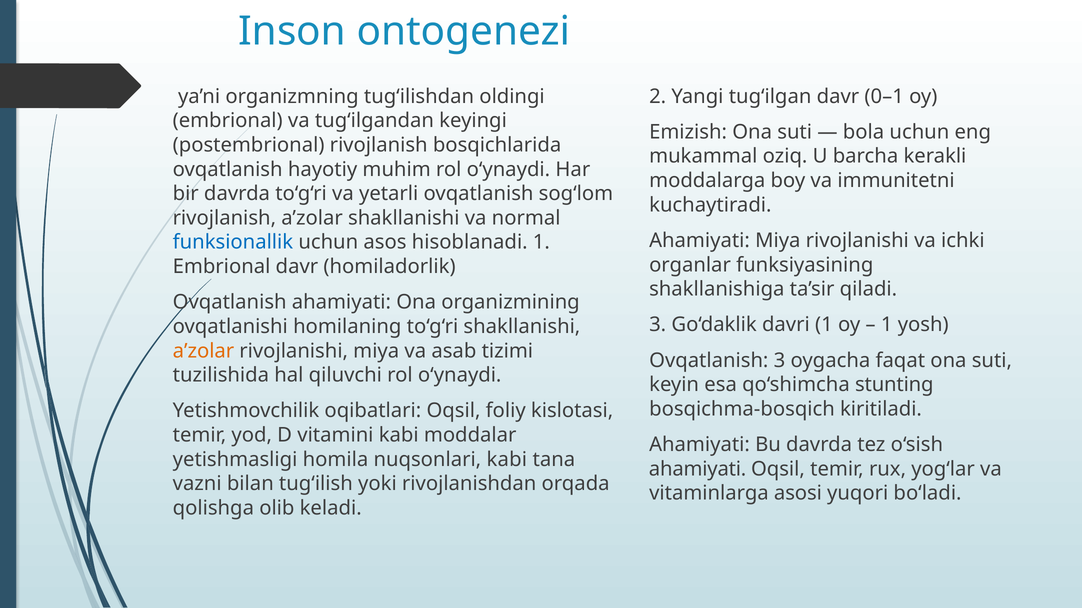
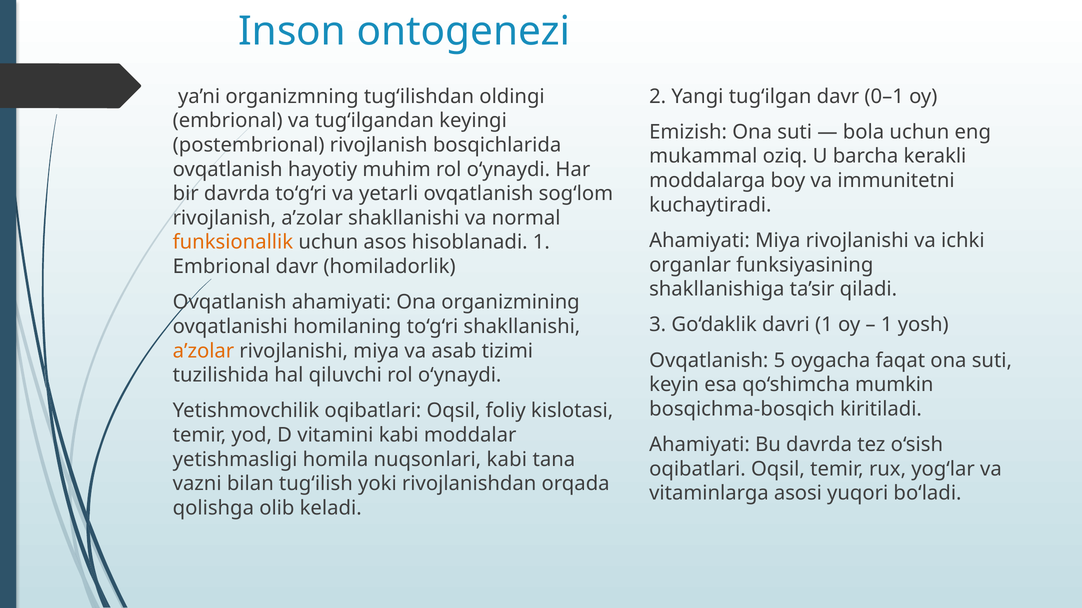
funksionallik colour: blue -> orange (233, 243)
Ovqatlanish 3: 3 -> 5 (779, 361)
stunting: stunting -> mumkin (894, 385)
ahamiyati: ahamiyati -> oqibatlari (697, 469)
